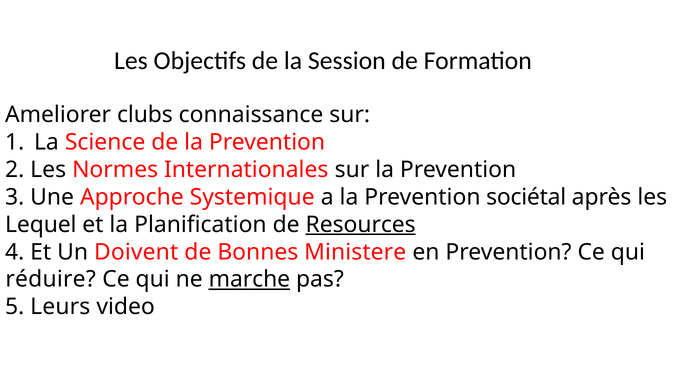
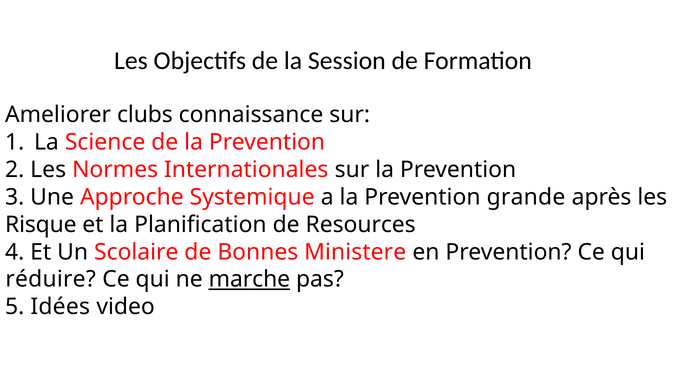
sociétal: sociétal -> grande (526, 197)
Lequel: Lequel -> Risque (41, 225)
Resources underline: present -> none (361, 225)
Doivent: Doivent -> Scolaire (136, 252)
Leurs: Leurs -> Idées (60, 307)
